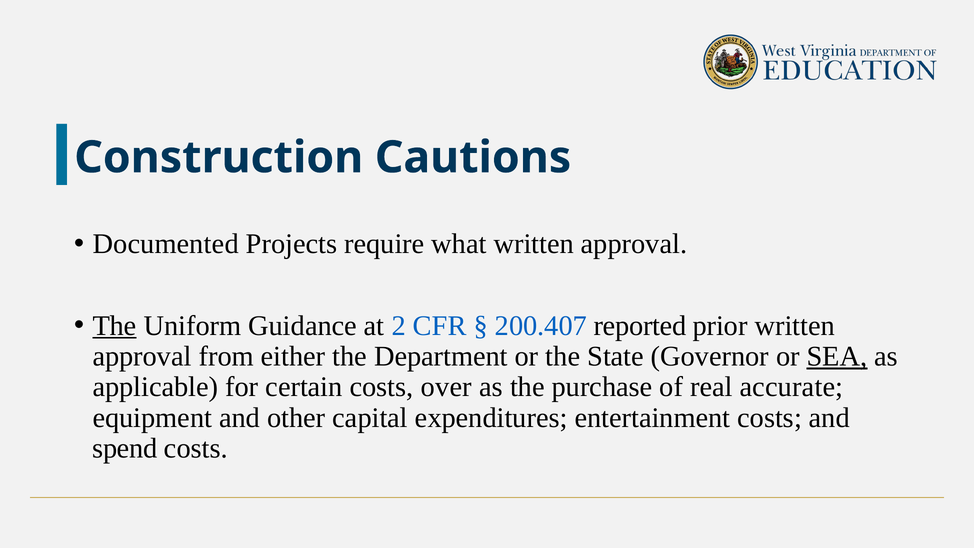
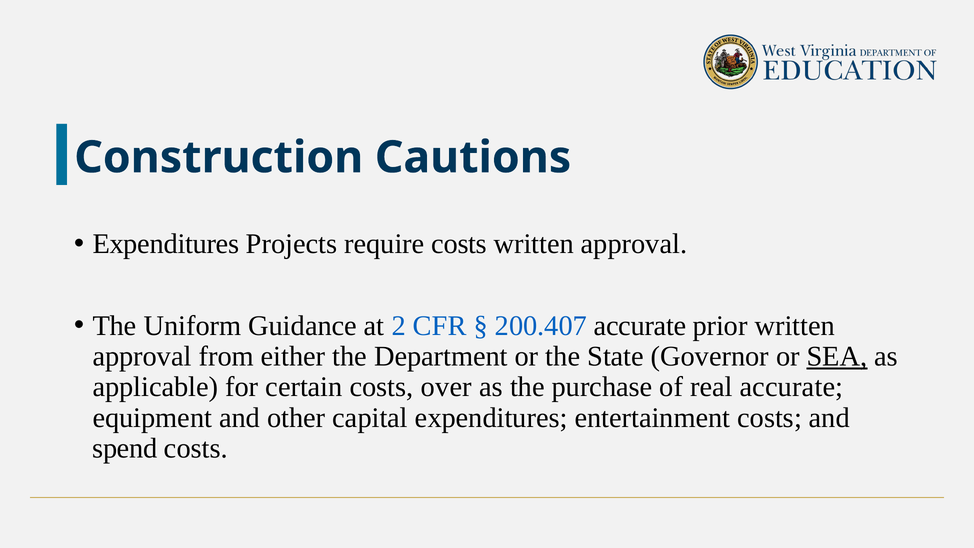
Documented: Documented -> Expenditures (166, 244)
require what: what -> costs (459, 244)
The underline: present -> none (115, 326)
200.407 reported: reported -> accurate (640, 326)
